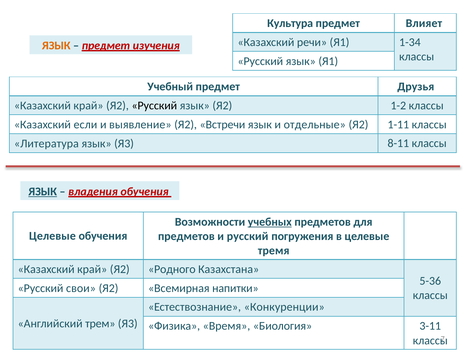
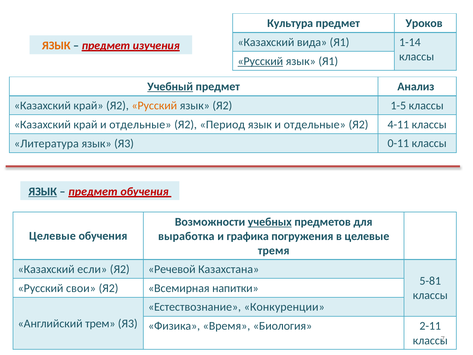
Влияет: Влияет -> Уроков (424, 23)
речи: речи -> вида (312, 42)
1-34: 1-34 -> 1-14 (410, 42)
Русский underline: none -> present (260, 61)
Учебный underline: none -> present (170, 87)
Друзья: Друзья -> Анализ (416, 87)
Русский colour: black -> orange (154, 105)
1-2: 1-2 -> 1-5 (398, 105)
если: если -> край (85, 124)
выявление: выявление -> отдельные (140, 124)
Встречи: Встречи -> Период (222, 124)
1-11: 1-11 -> 4-11 (398, 124)
8-11: 8-11 -> 0-11 (398, 143)
владения: владения -> предмет (93, 191)
предметов: предметов -> выработка (186, 236)
и русский: русский -> графика (248, 236)
край: край -> если (92, 269)
Родного: Родного -> Речевой (172, 269)
5-36: 5-36 -> 5-81 (430, 281)
3-11: 3-11 -> 2-11 (430, 326)
